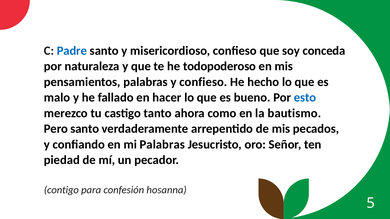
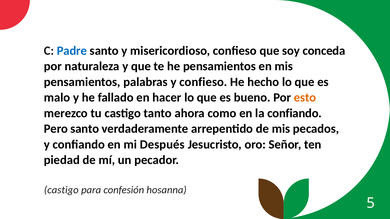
he todopoderoso: todopoderoso -> pensamientos (219, 66)
esto colour: blue -> orange (305, 98)
la bautismo: bautismo -> confiando (295, 113)
mi Palabras: Palabras -> Después (162, 145)
contigo: contigo -> castigo (61, 190)
